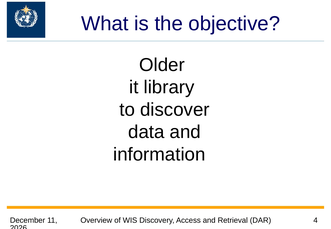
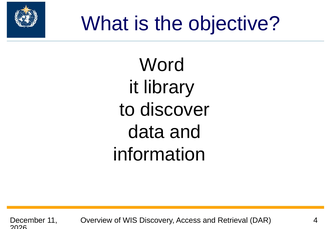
Older: Older -> Word (162, 65)
